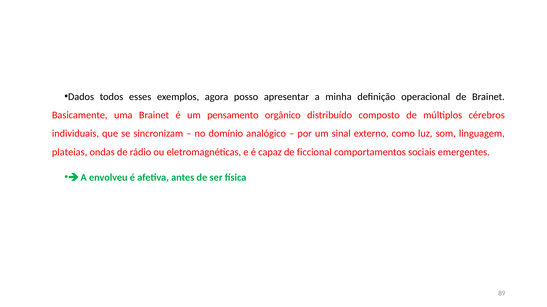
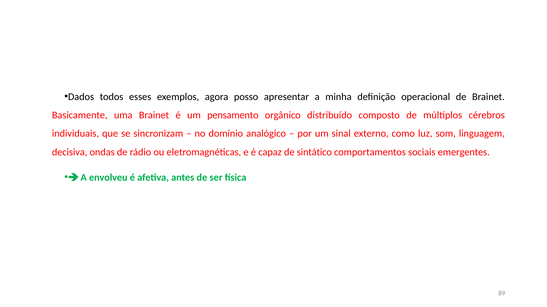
plateias: plateias -> decisiva (70, 152)
ficcional: ficcional -> sintático (314, 152)
